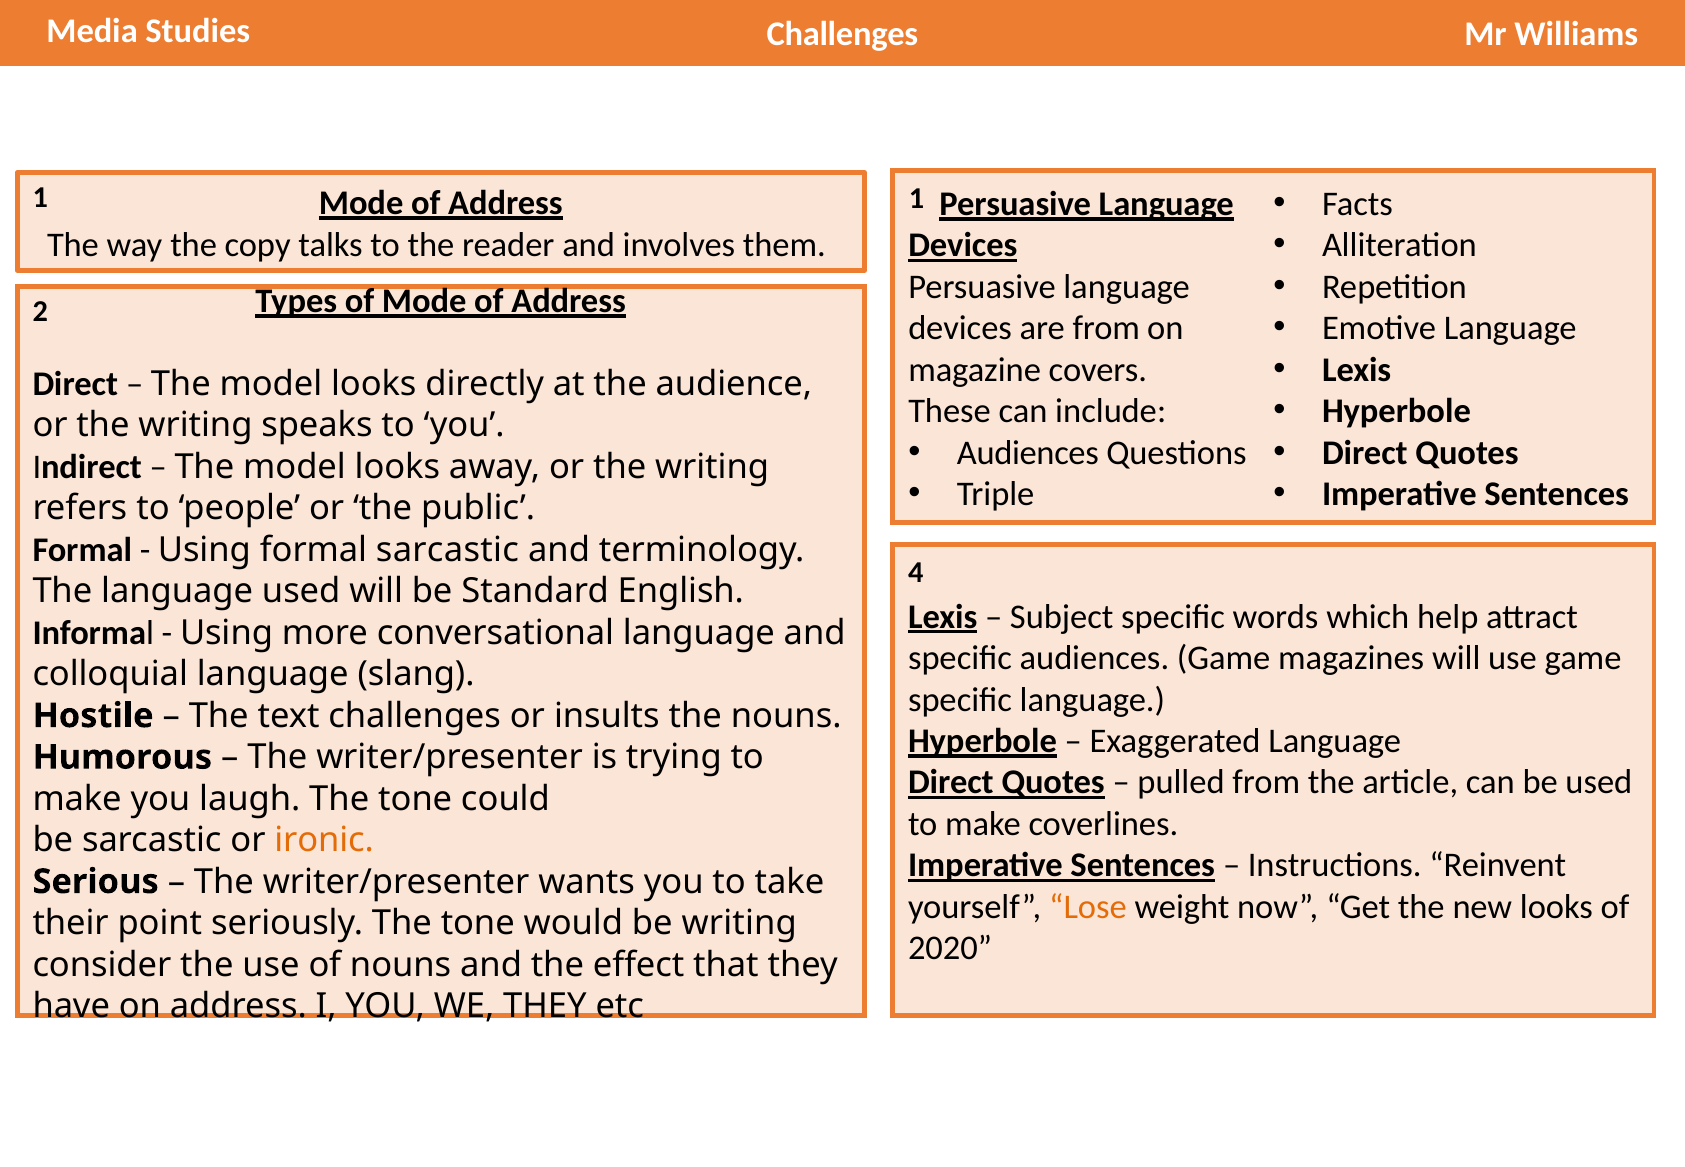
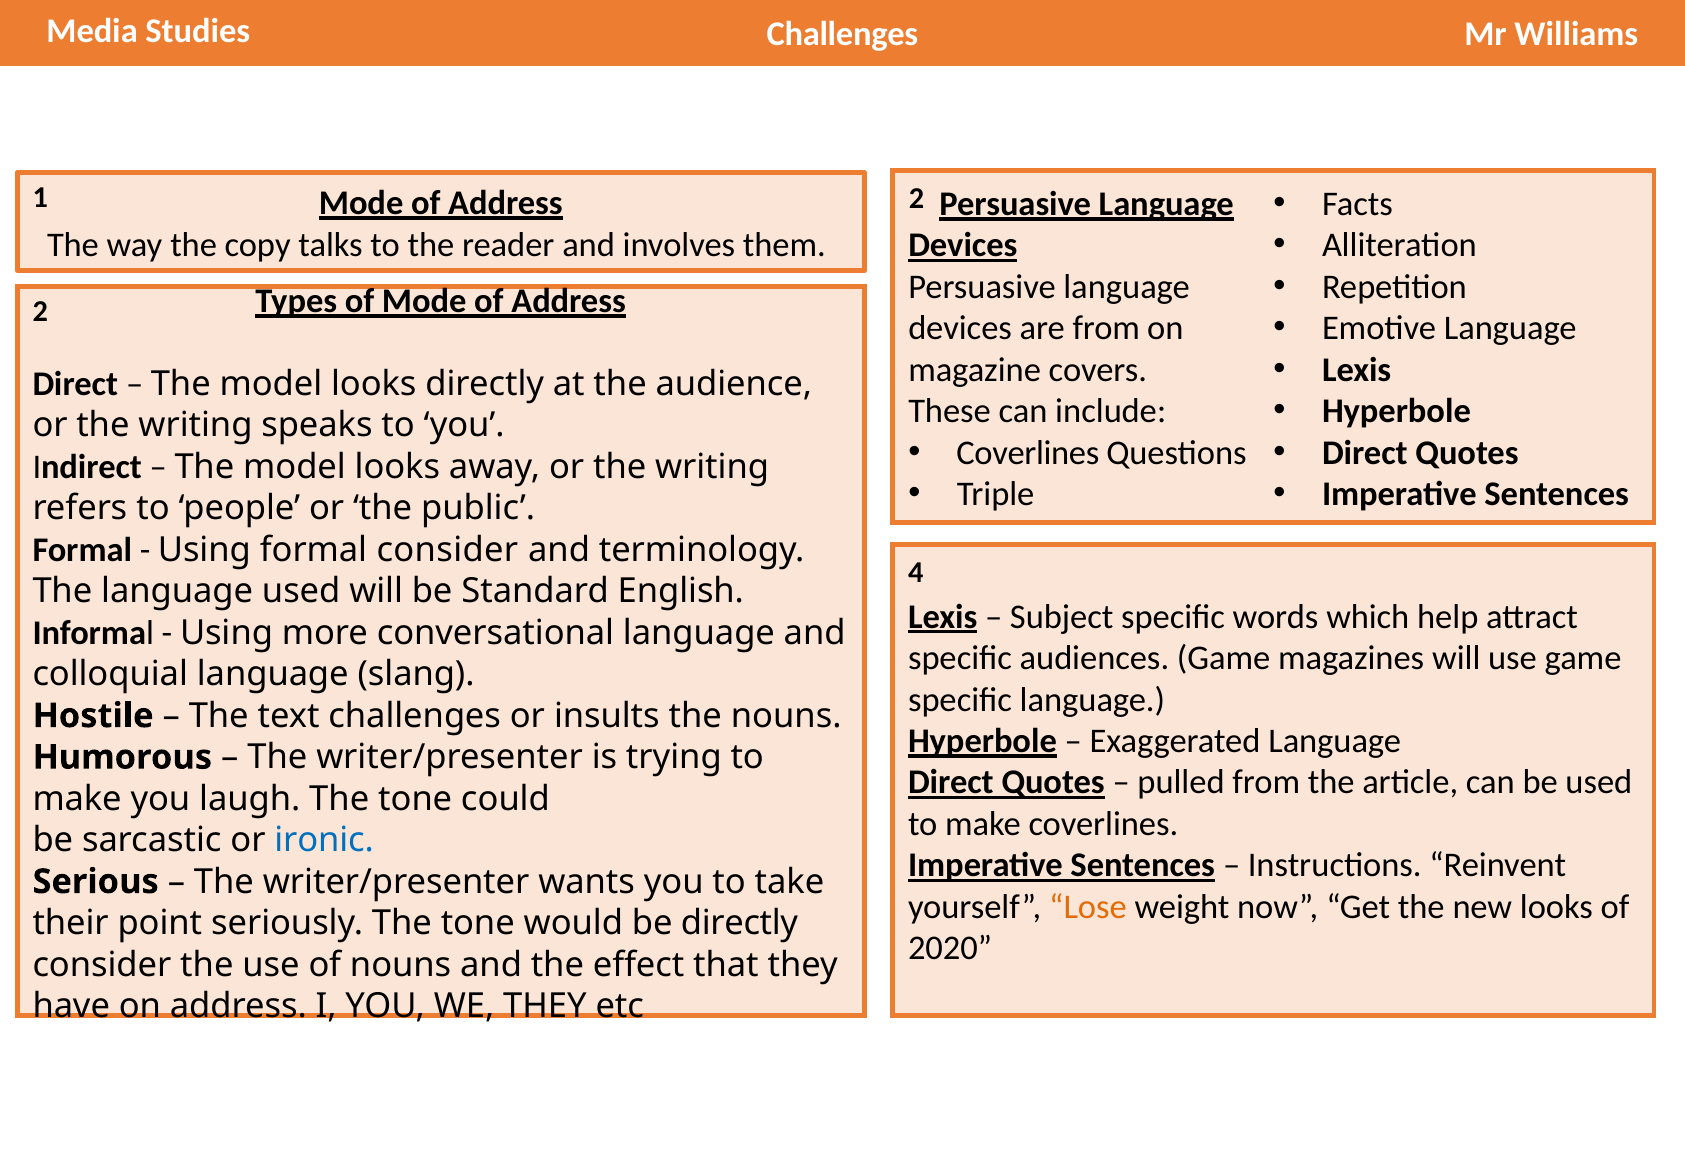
1 1: 1 -> 2 (917, 199)
Audiences: Audiences -> Coverlines (1028, 453)
formal sarcastic: sarcastic -> consider (447, 550)
ironic colour: orange -> blue (324, 840)
be writing: writing -> directly (740, 923)
